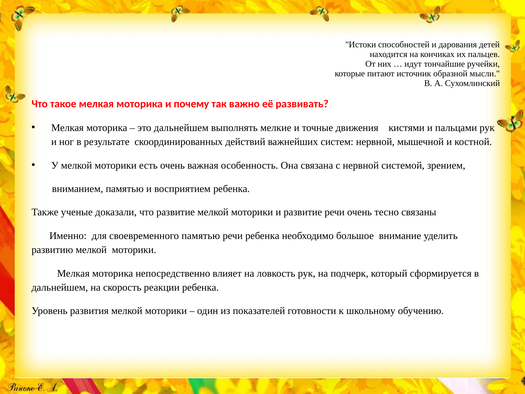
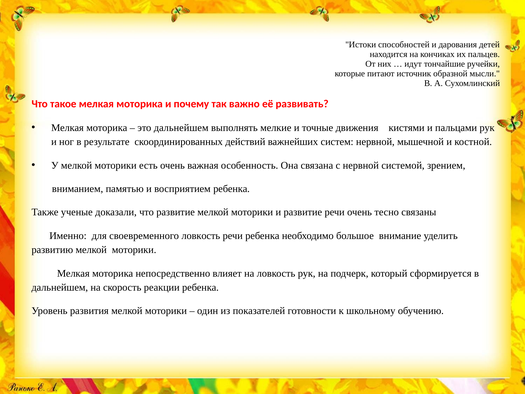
своевременного памятью: памятью -> ловкость (201, 236)
